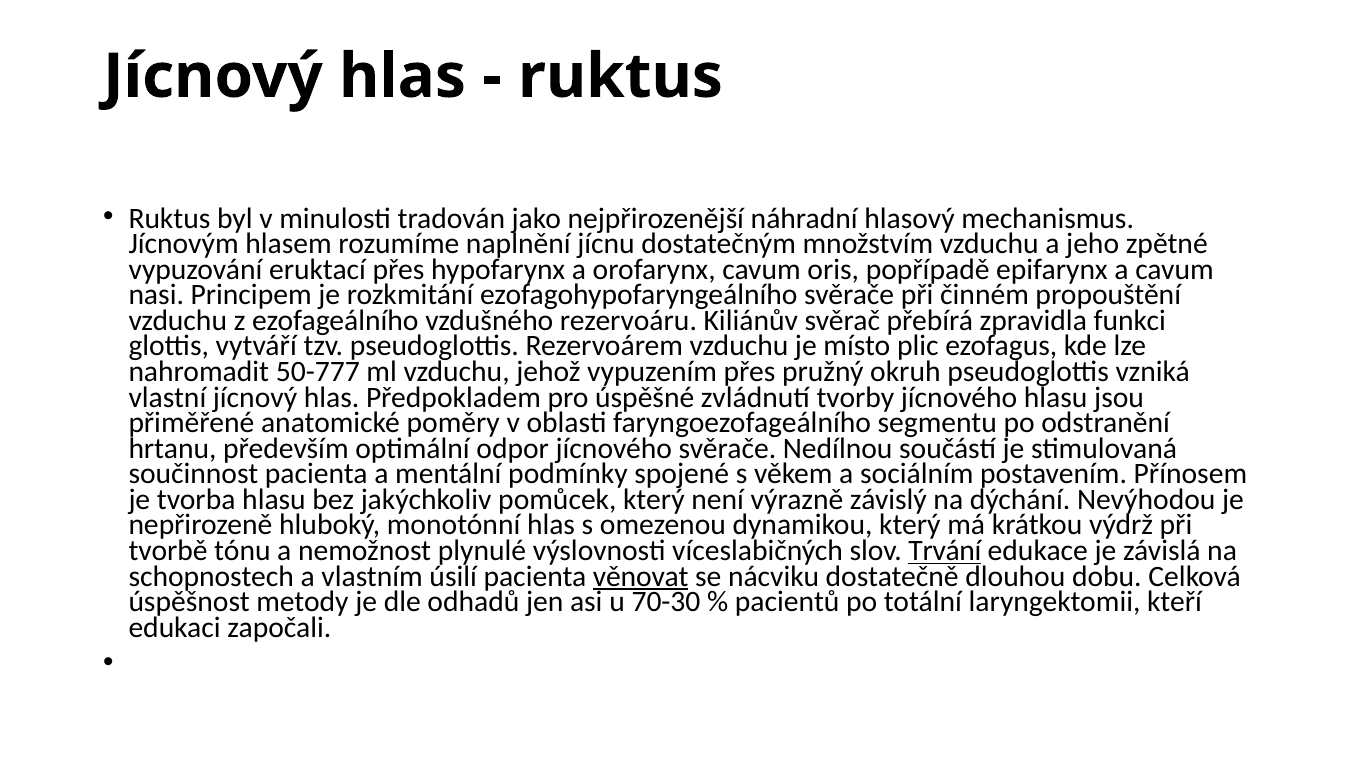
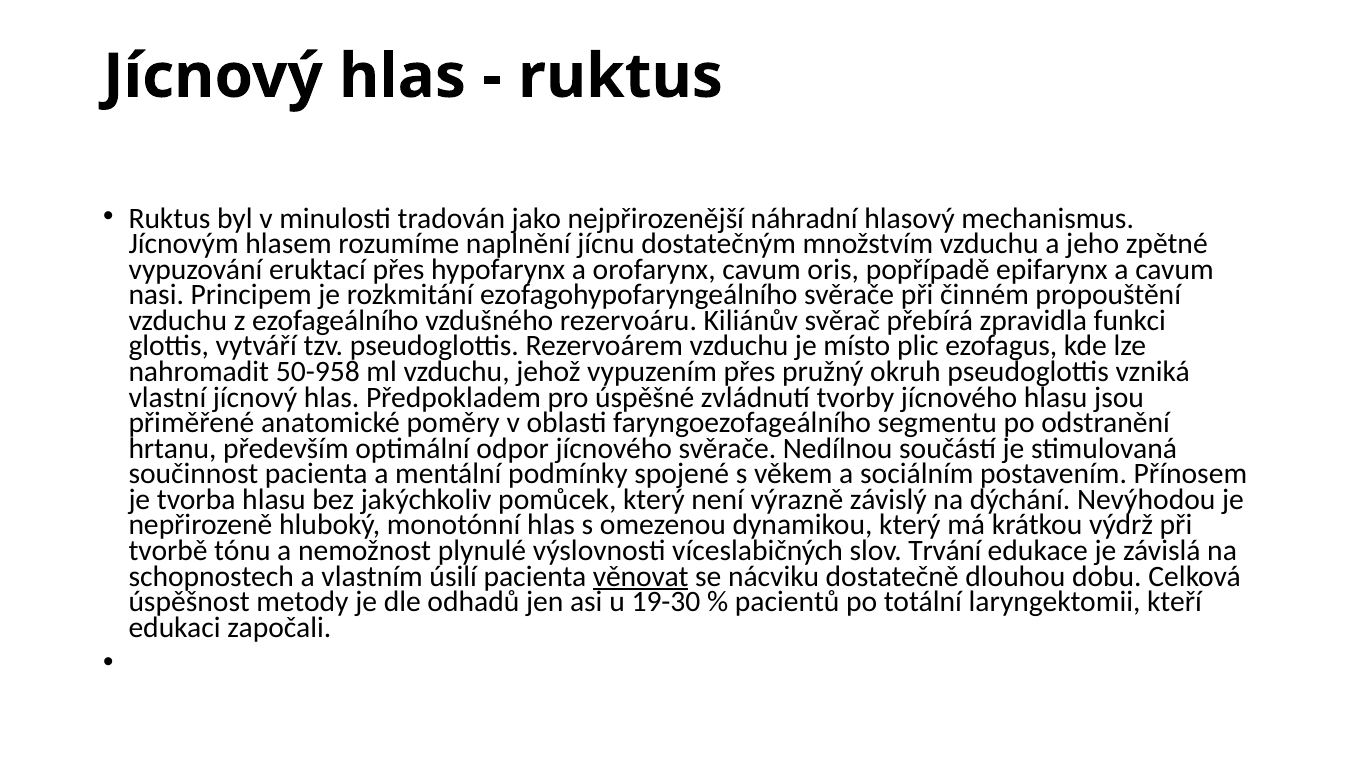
50-777: 50-777 -> 50-958 (318, 372)
Trvání underline: present -> none (945, 551)
70-30: 70-30 -> 19-30 (666, 602)
